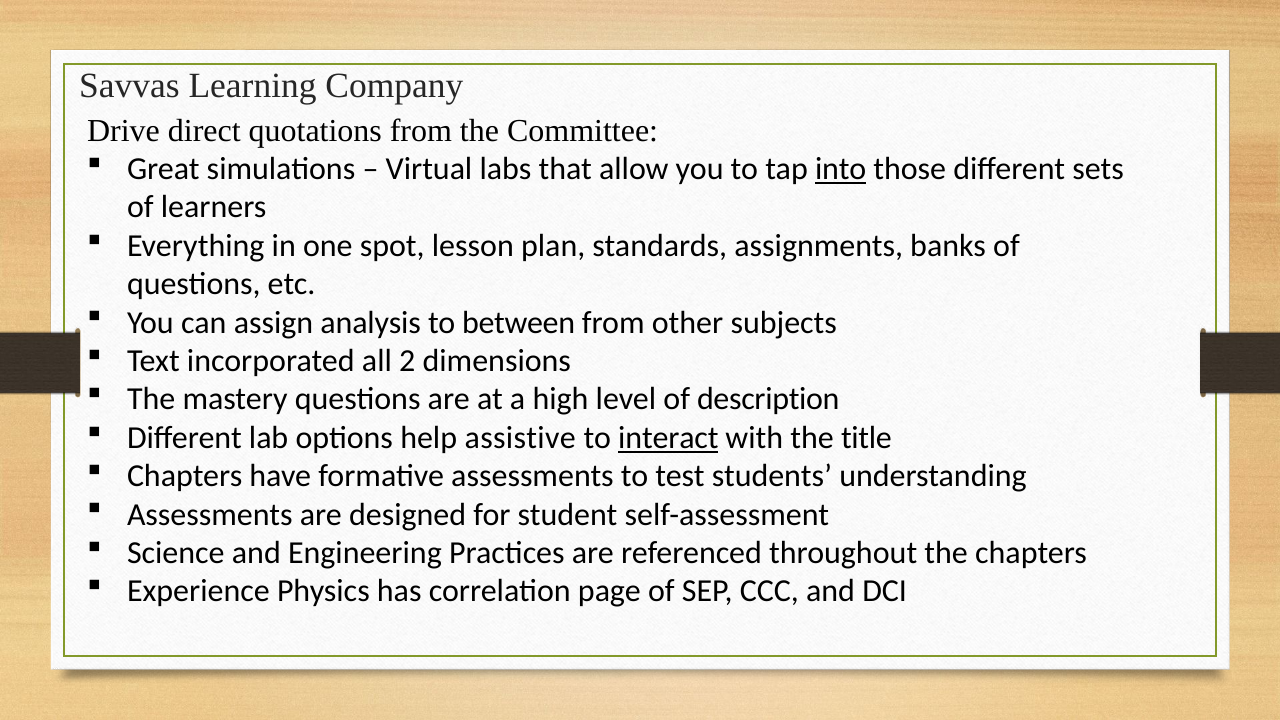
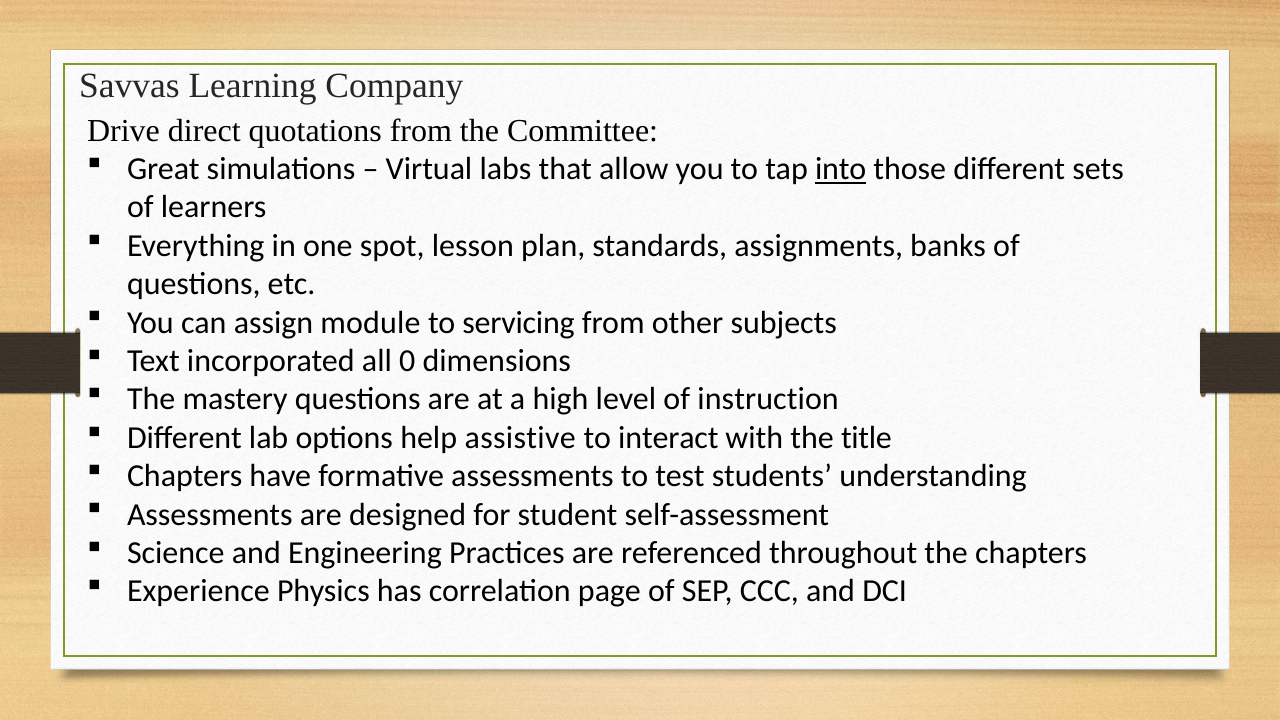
analysis: analysis -> module (371, 323)
between: between -> servicing (519, 323)
2: 2 -> 0 (407, 361)
description: description -> instruction (768, 399)
interact underline: present -> none (668, 438)
